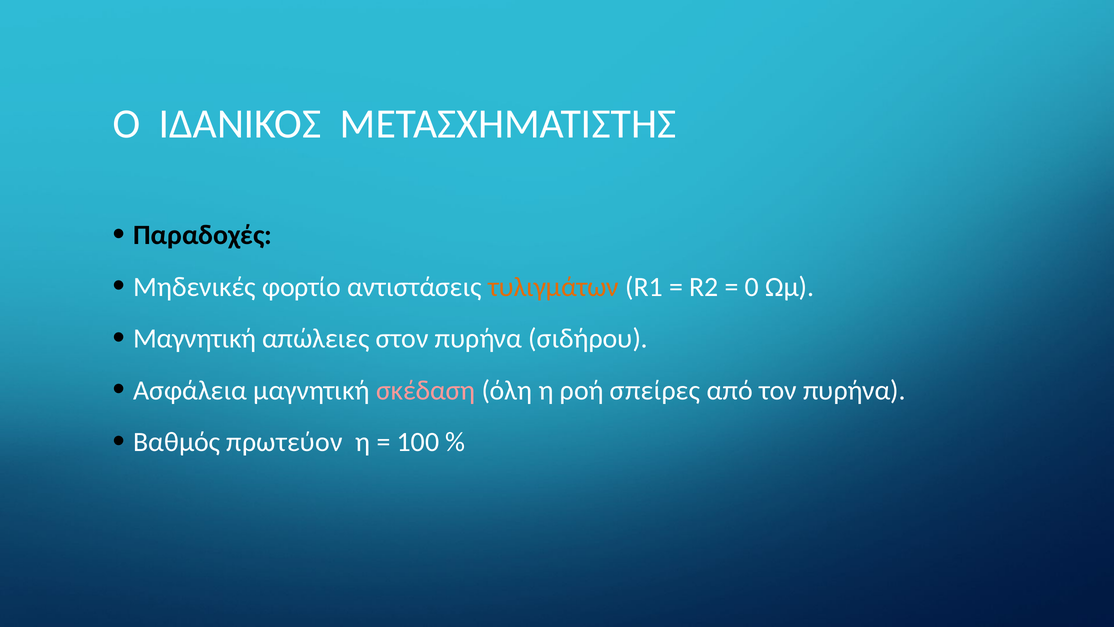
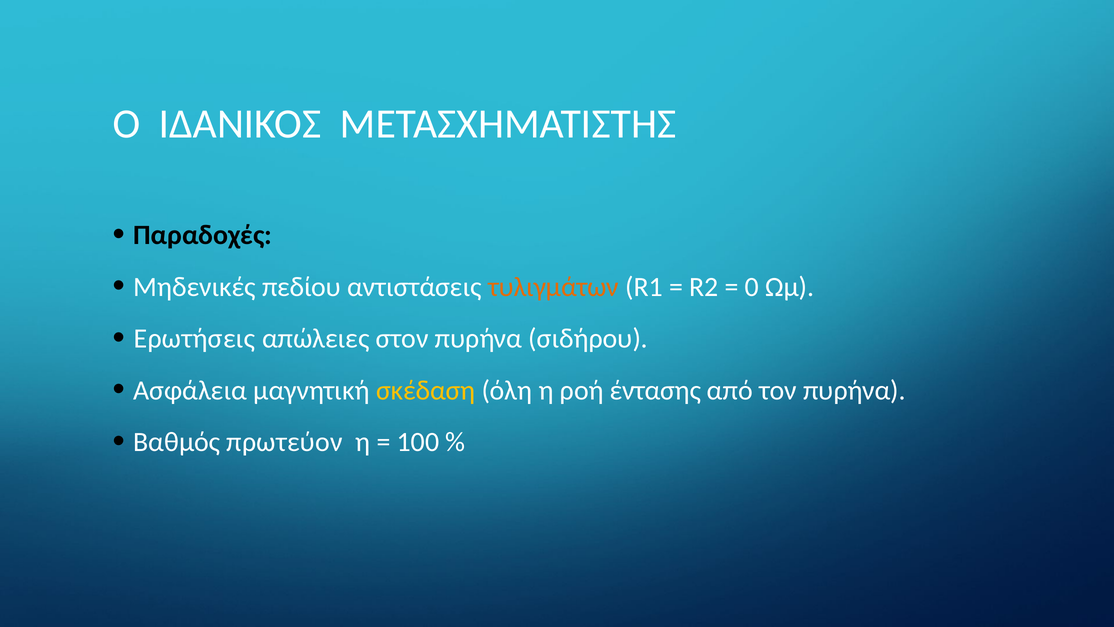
φορτίο: φορτίο -> πεδίου (302, 287)
Μαγνητική: Μαγνητική -> Ερωτήσεις (194, 338)
σκέδαση colour: pink -> yellow (426, 390)
σπείρες: σπείρες -> έντασης (655, 390)
